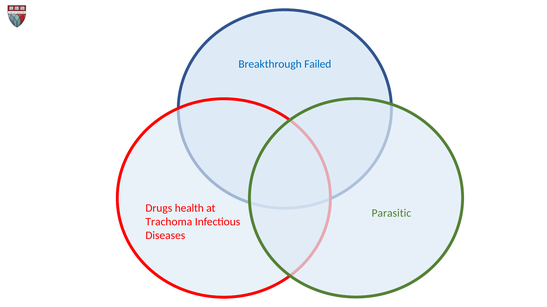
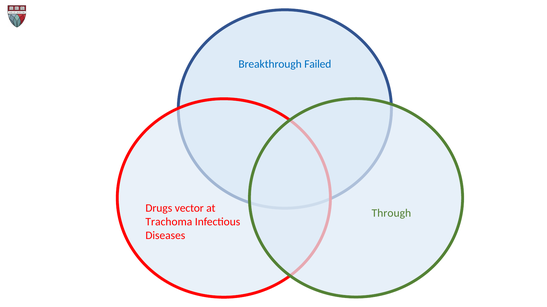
health: health -> vector (189, 209)
Parasitic: Parasitic -> Through (391, 213)
